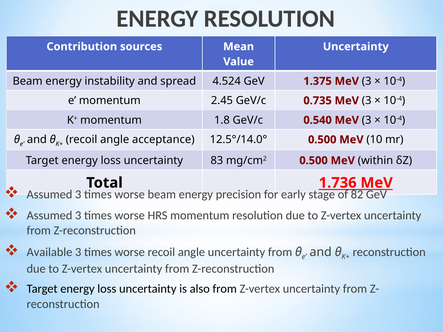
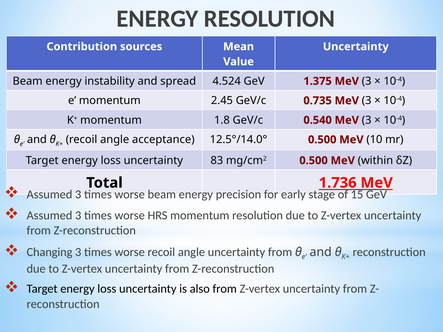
82: 82 -> 15 (357, 194)
Available: Available -> Changing (50, 252)
